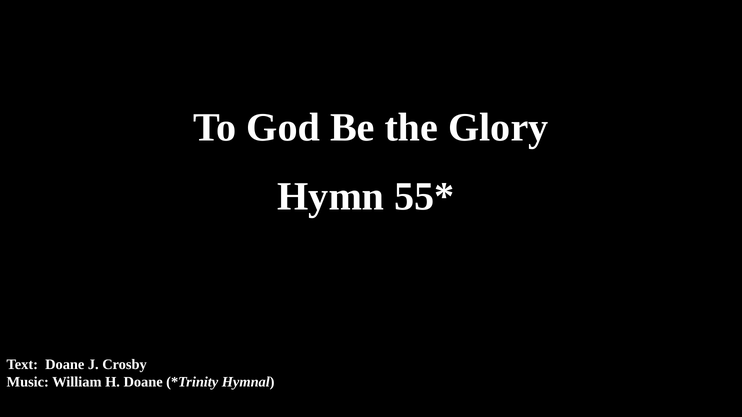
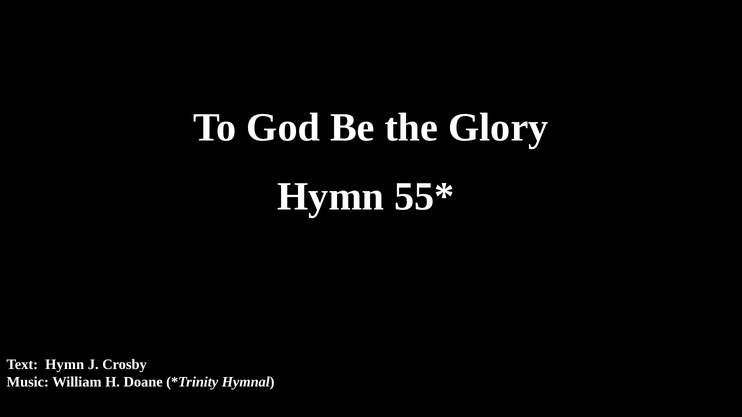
Text Doane: Doane -> Hymn (65, 365)
